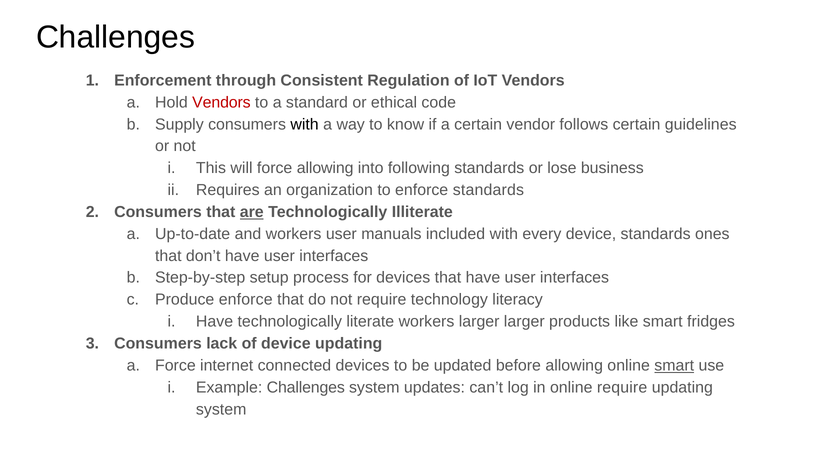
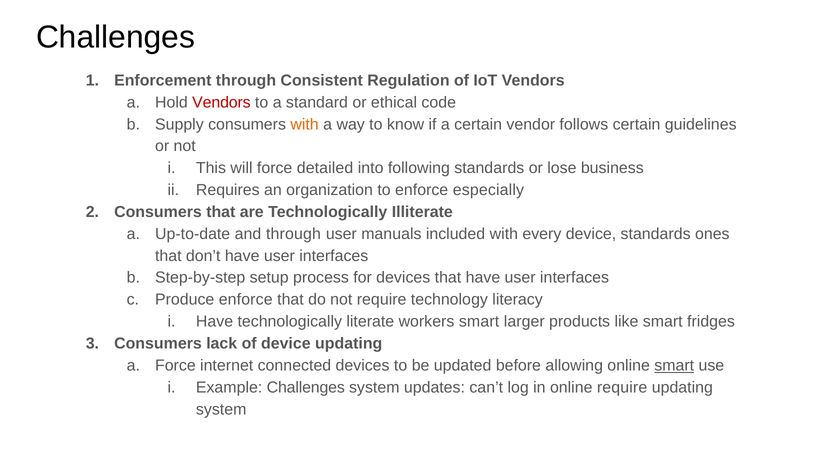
with colour: black -> orange (305, 124)
force allowing: allowing -> detailed (325, 168)
enforce standards: standards -> especially (488, 190)
are underline: present -> none (252, 212)
and workers: workers -> through (293, 234)
workers larger: larger -> smart (479, 322)
